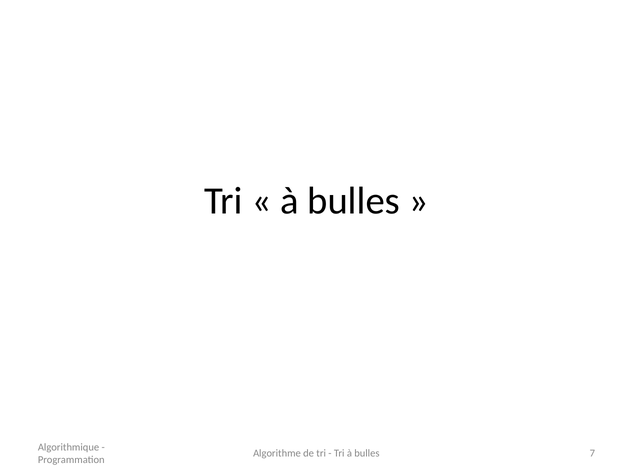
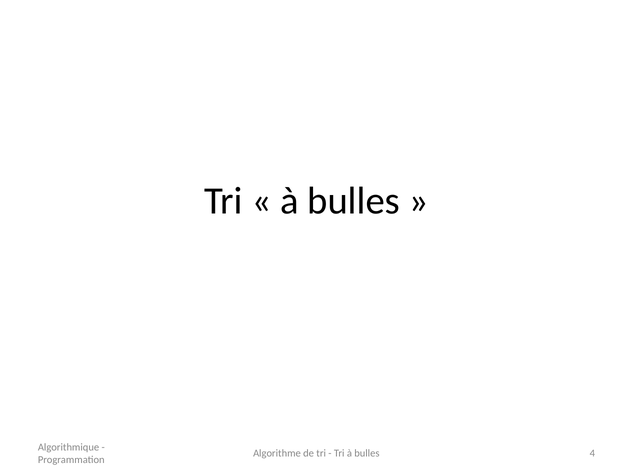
7: 7 -> 4 (592, 453)
